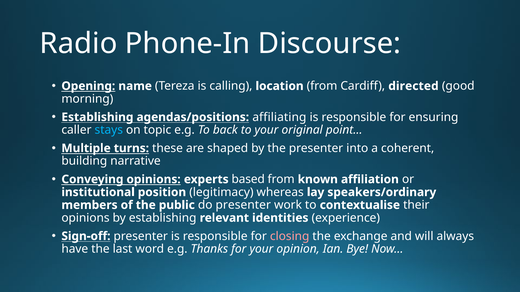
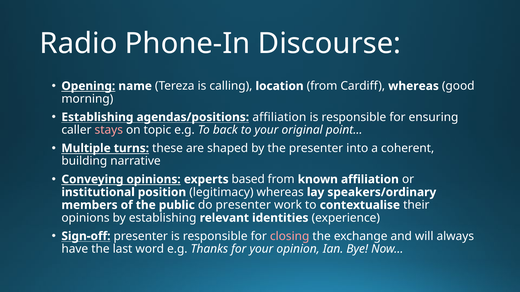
Cardiff directed: directed -> whereas (414, 86)
agendas/positions affiliating: affiliating -> affiliation (279, 117)
stays colour: light blue -> pink (109, 130)
